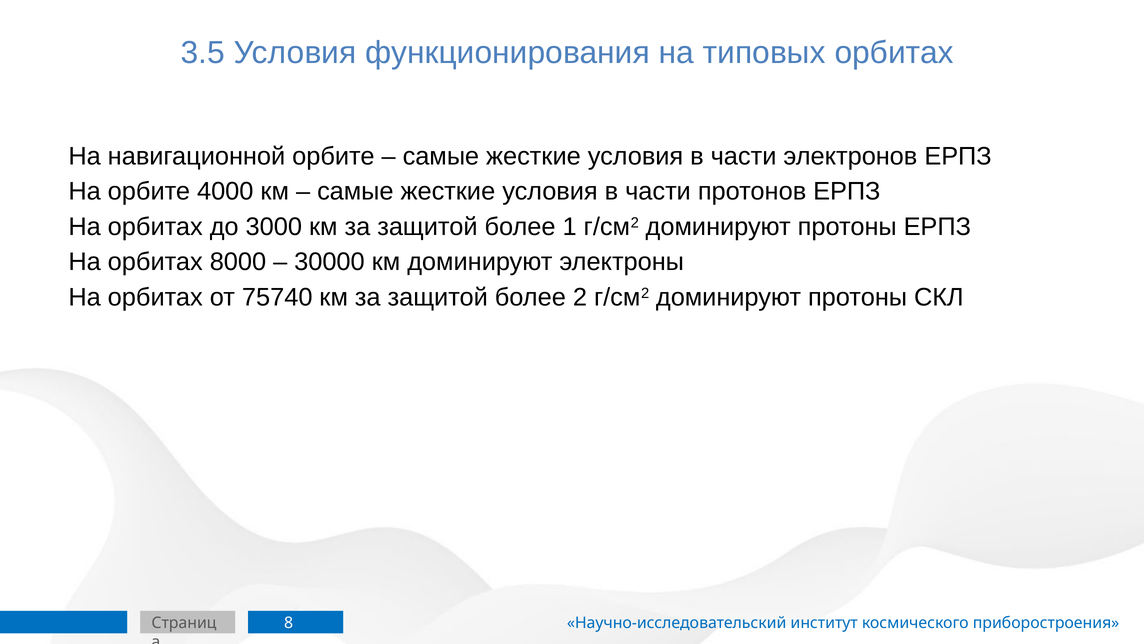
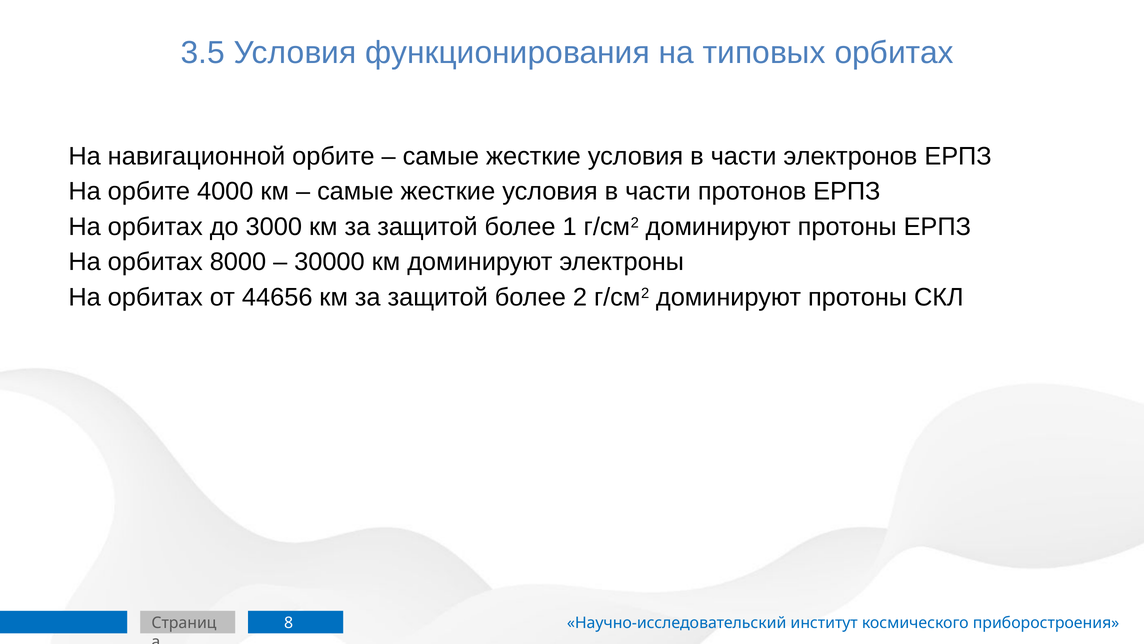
75740: 75740 -> 44656 (277, 297)
